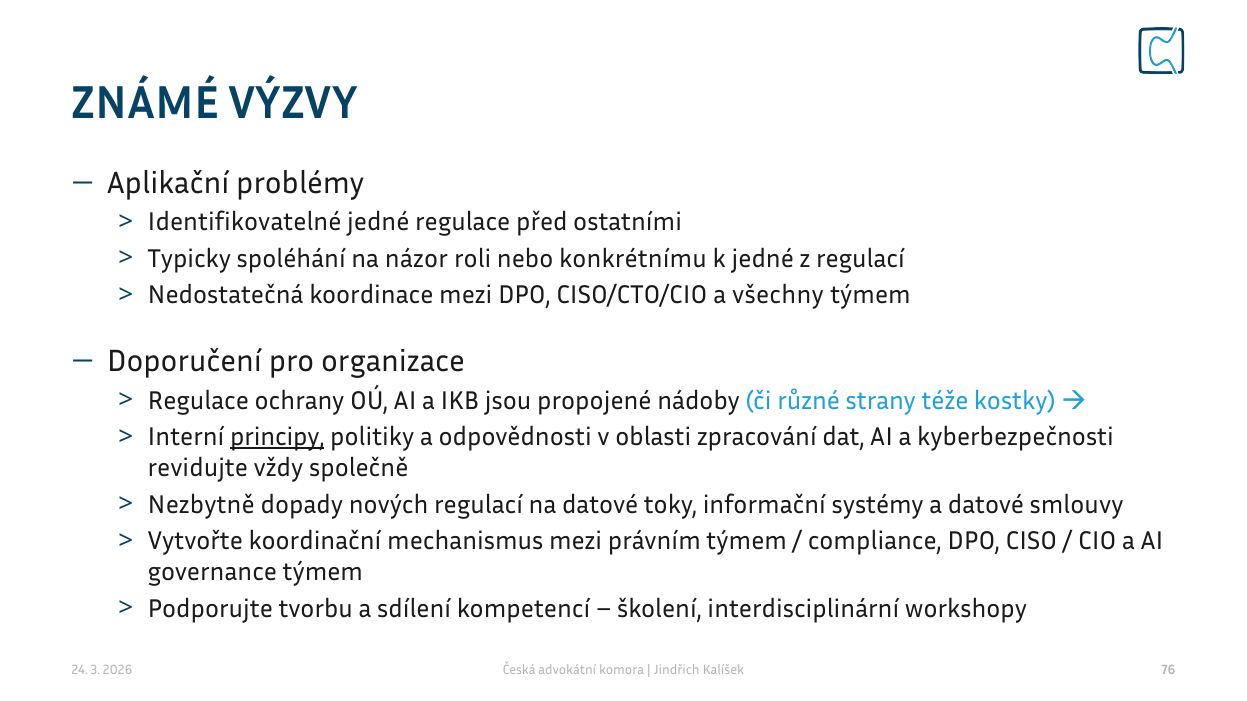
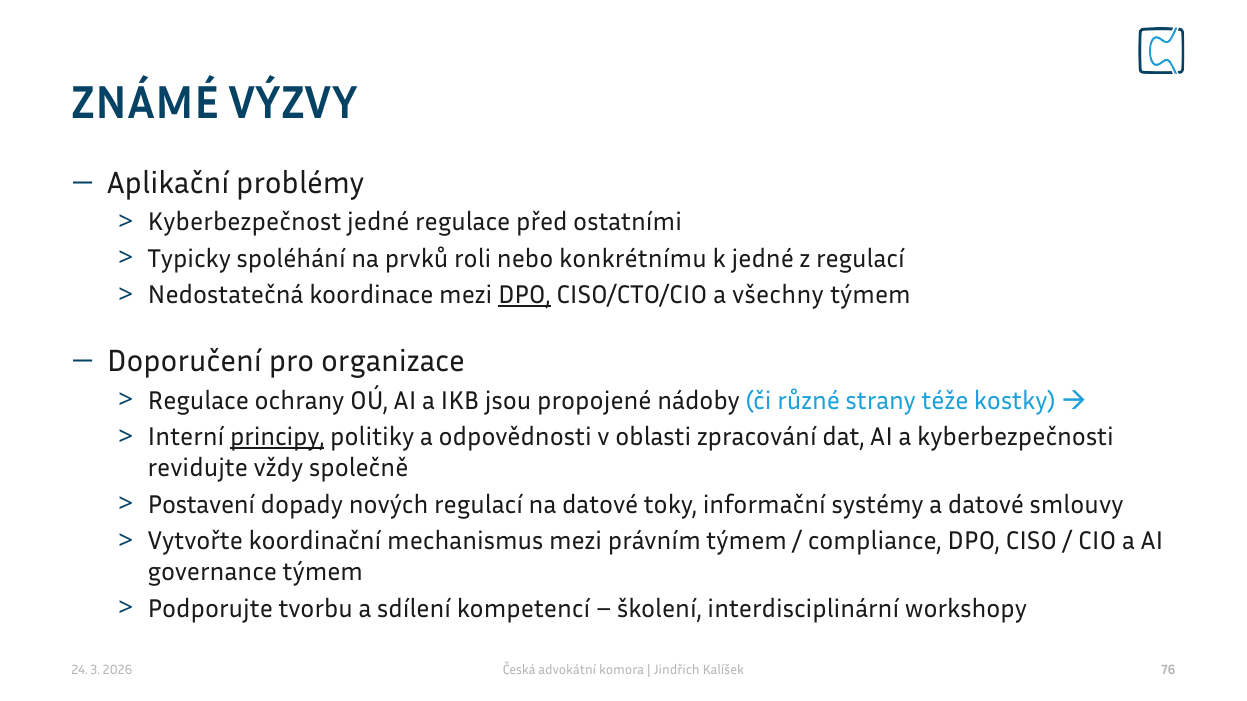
Identifikovatelné: Identifikovatelné -> Kyberbezpečnost (245, 222)
názor: názor -> prvků (417, 259)
DPO underline: none -> present (524, 295)
Nezbytně: Nezbytně -> Postavení (201, 505)
